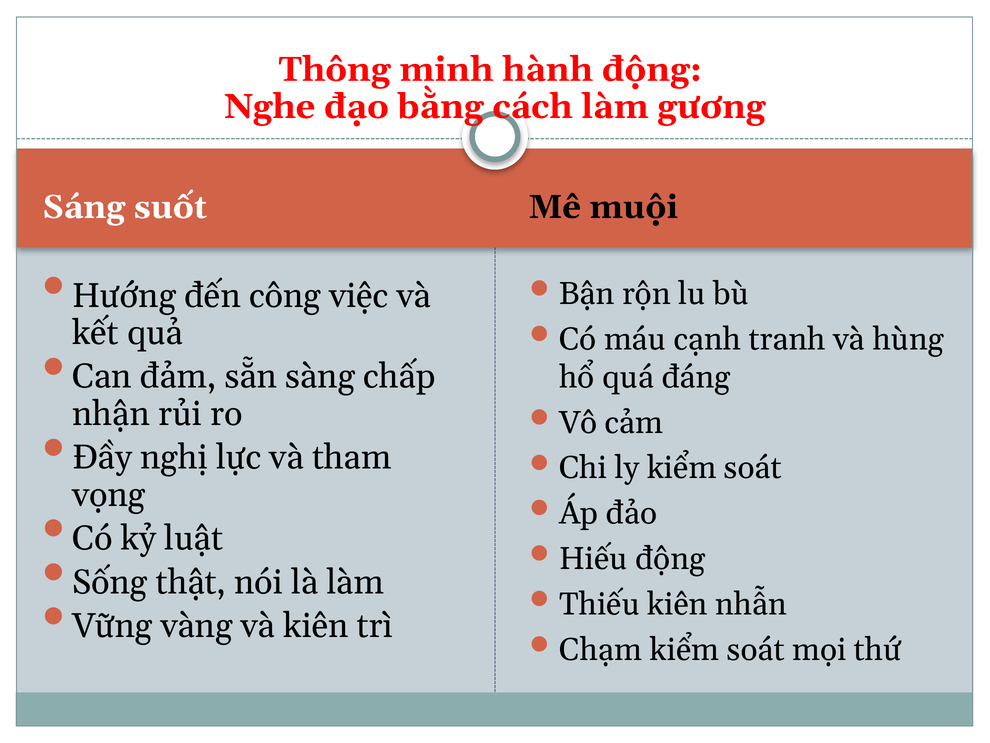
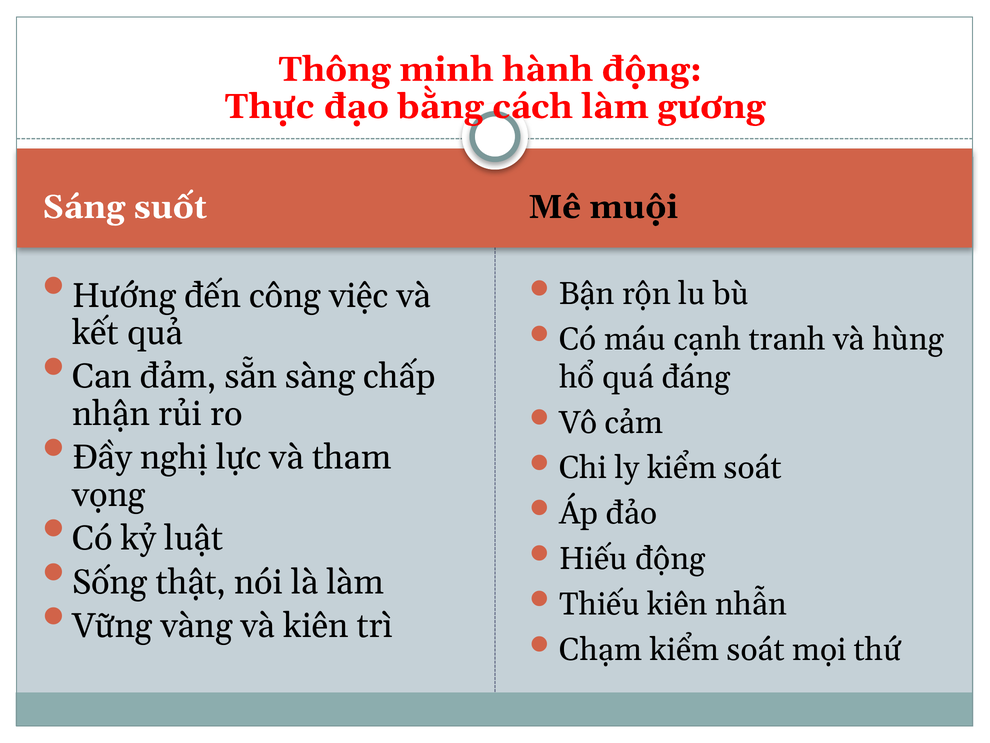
Nghe: Nghe -> Thực (269, 107)
